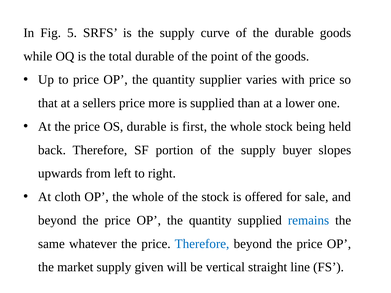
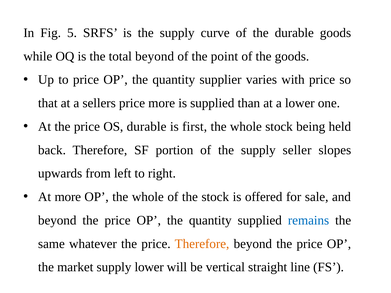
total durable: durable -> beyond (155, 56)
buyer: buyer -> seller (297, 150)
At cloth: cloth -> more (68, 197)
Therefore colour: blue -> orange (202, 244)
supply given: given -> lower (149, 267)
